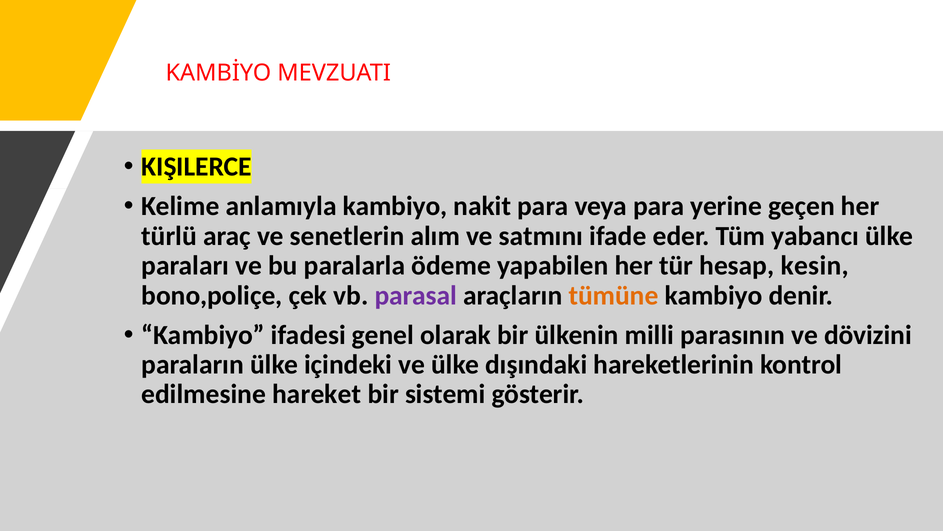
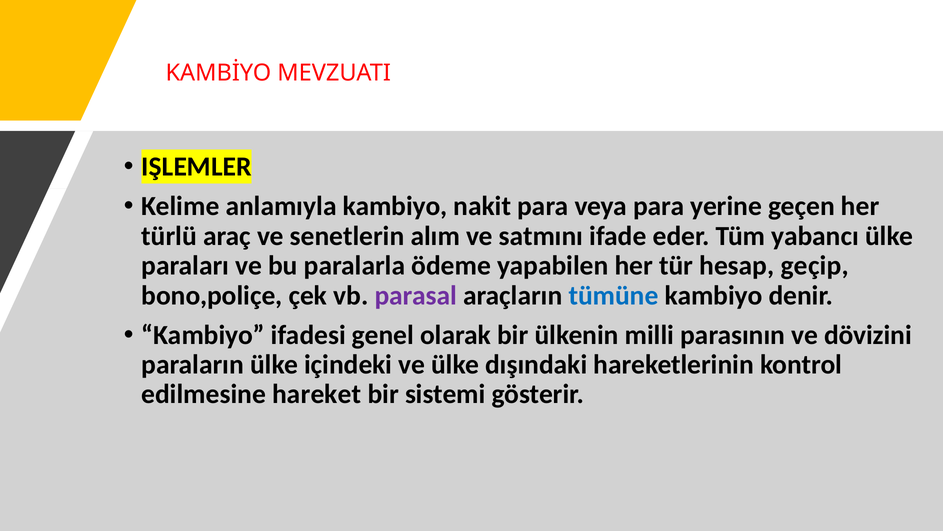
KIŞILERCE: KIŞILERCE -> IŞLEMLER (197, 167)
kesin: kesin -> geçip (815, 265)
tümüne colour: orange -> blue (614, 295)
